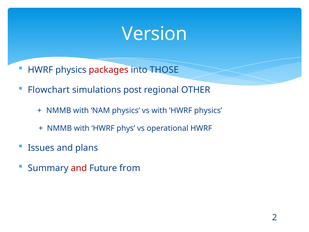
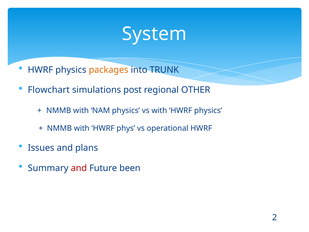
Version: Version -> System (154, 34)
packages colour: red -> orange (109, 70)
THOSE: THOSE -> TRUNK (164, 70)
from: from -> been (130, 168)
